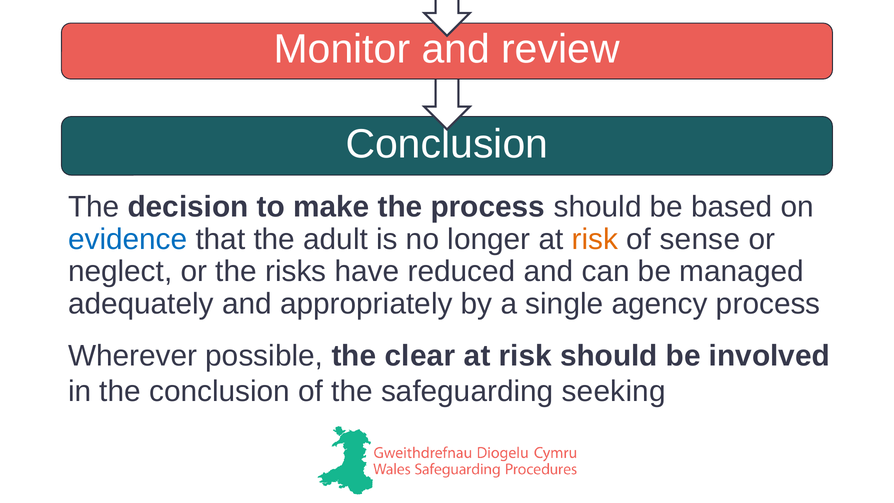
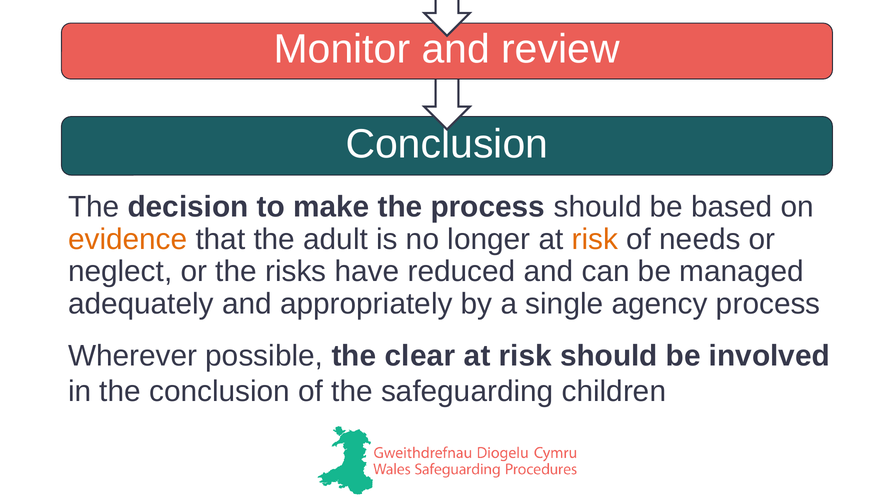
evidence colour: blue -> orange (128, 239)
sense: sense -> needs (700, 239)
seeking: seeking -> children (614, 391)
